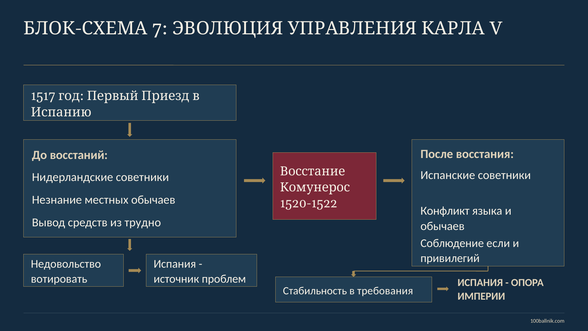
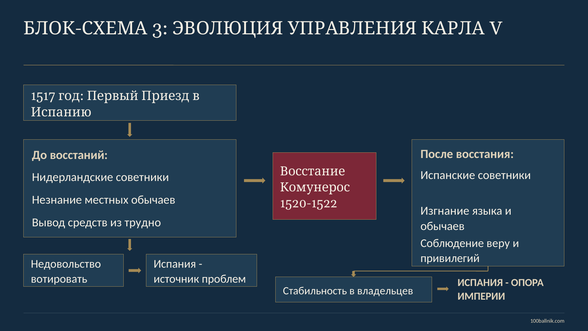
7: 7 -> 3 (160, 28)
Конфликт: Конфликт -> Изгнание (445, 211)
если: если -> веру (498, 243)
требования: требования -> владельцев (385, 291)
